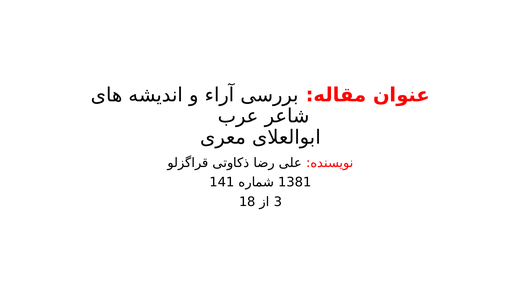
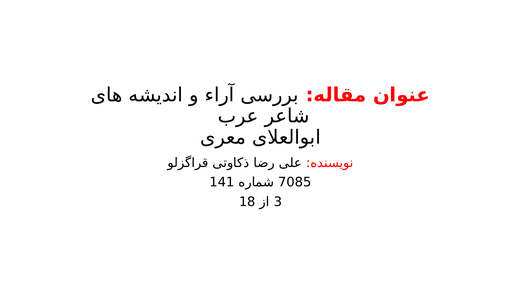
1381: 1381 -> 7085 (295, 182)
